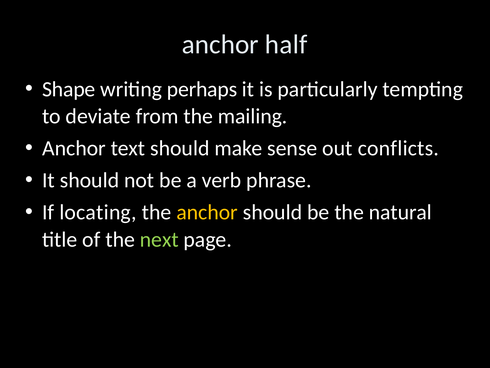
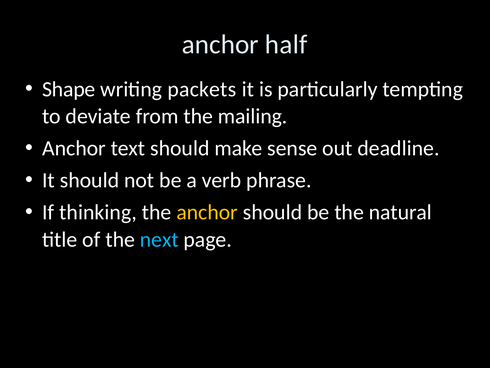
perhaps: perhaps -> packets (202, 89)
conflicts: conflicts -> deadline (399, 148)
locating: locating -> thinking (98, 212)
next colour: light green -> light blue (159, 239)
